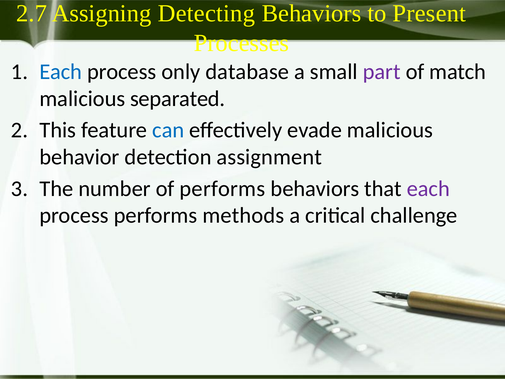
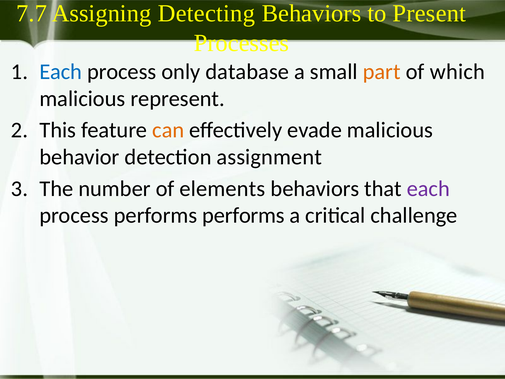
2.7: 2.7 -> 7.7 (32, 13)
part colour: purple -> orange (382, 72)
match: match -> which (457, 72)
separated: separated -> represent (178, 99)
can colour: blue -> orange (168, 130)
of performs: performs -> elements (222, 188)
performs methods: methods -> performs (243, 215)
